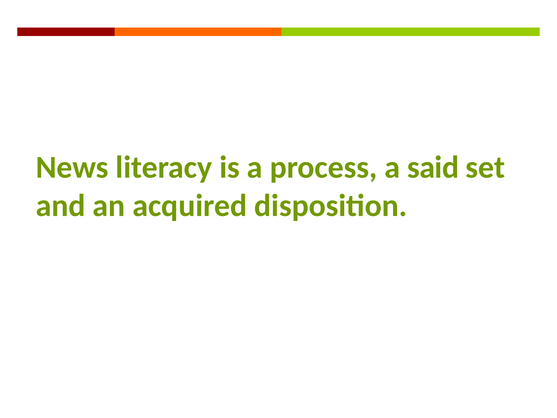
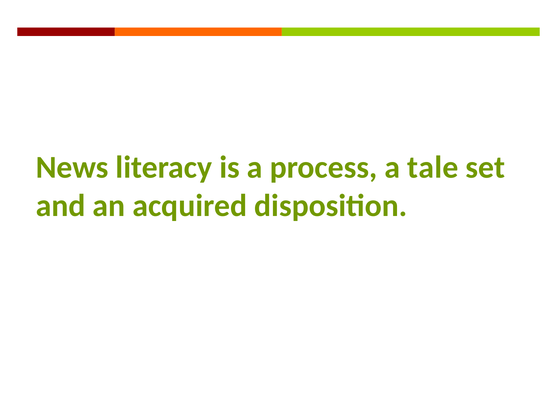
said: said -> tale (433, 167)
